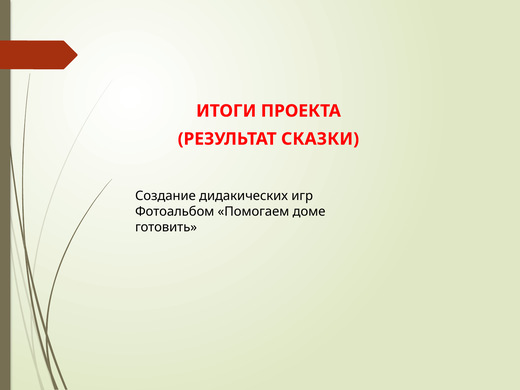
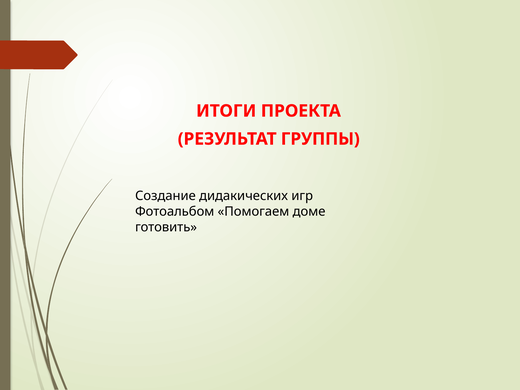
СКАЗКИ: СКАЗКИ -> ГРУППЫ (320, 139)
